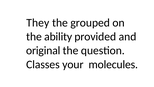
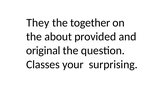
grouped: grouped -> together (90, 23)
ability: ability -> about (58, 36)
molecules: molecules -> surprising (113, 64)
